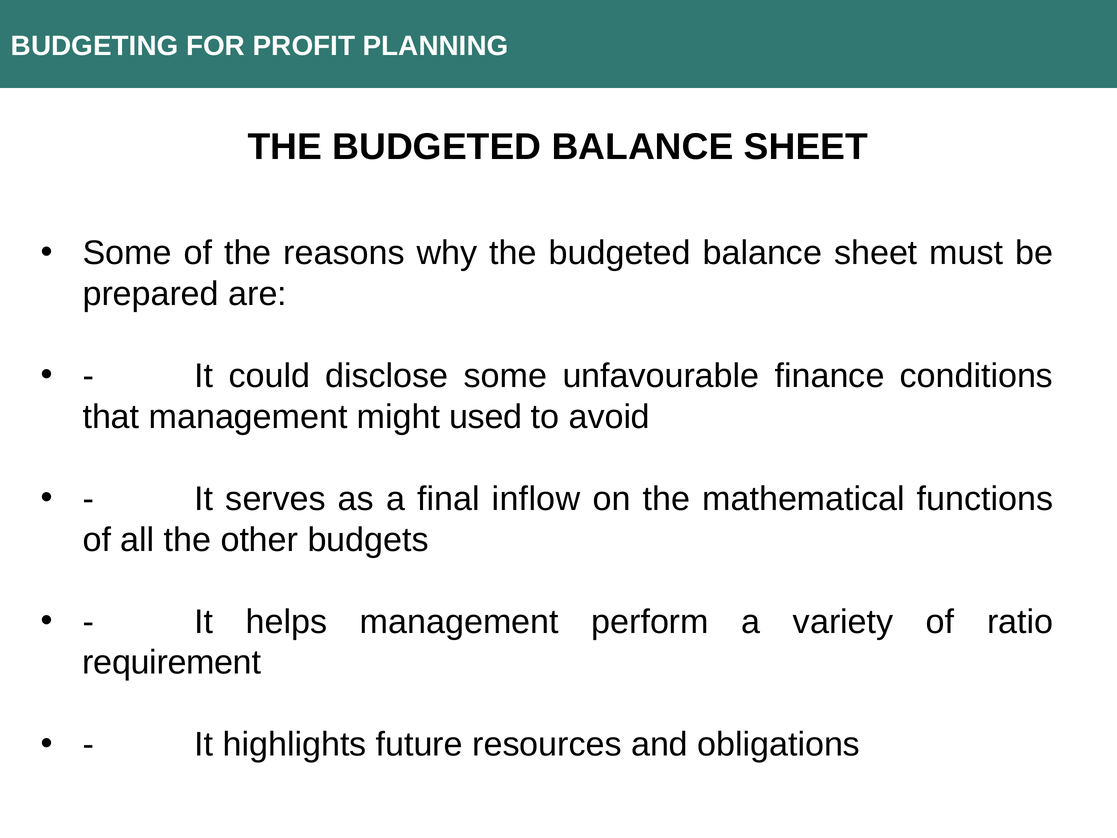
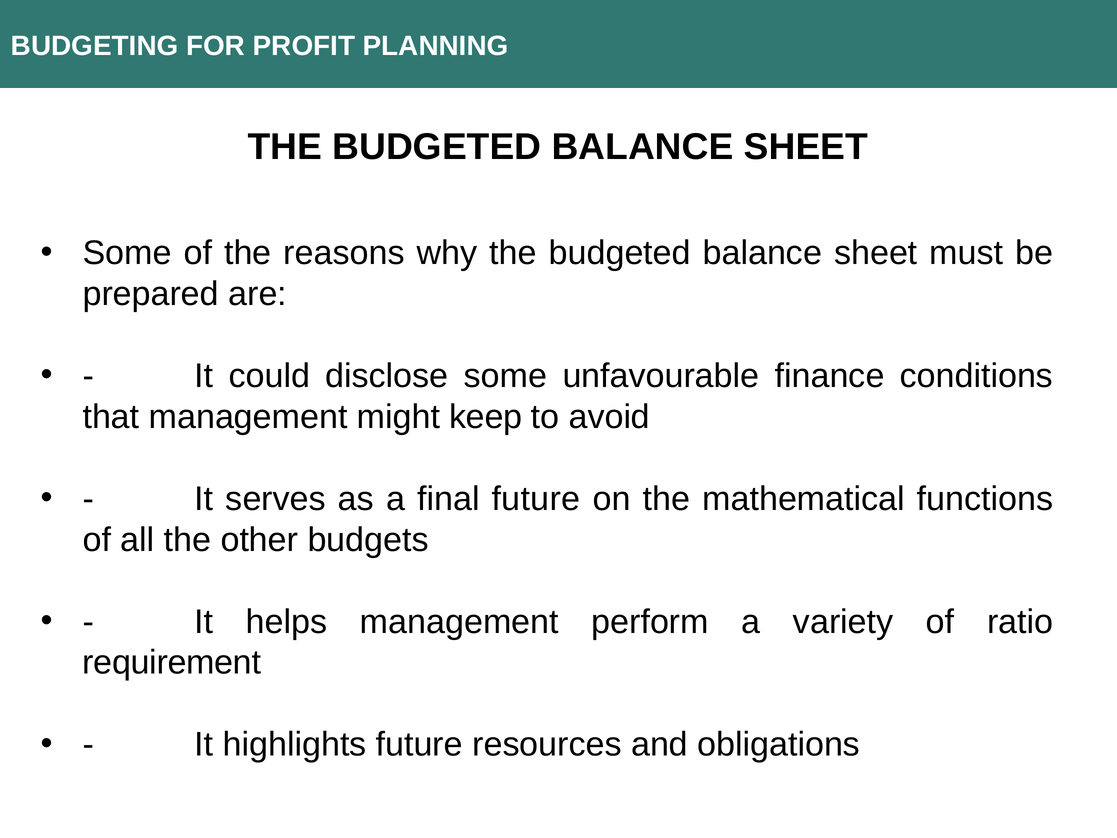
used: used -> keep (486, 417)
final inflow: inflow -> future (536, 499)
